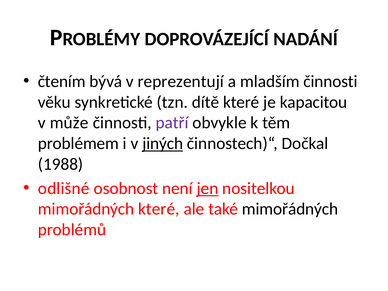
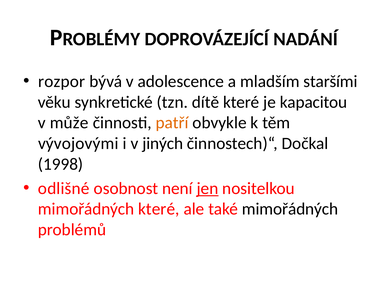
čtením: čtením -> rozpor (62, 81)
reprezentují: reprezentují -> adolescence (181, 81)
mladším činnosti: činnosti -> staršími (331, 81)
patří colour: purple -> orange (172, 123)
problémem: problémem -> vývojovými (78, 143)
jiných underline: present -> none (163, 143)
1988: 1988 -> 1998 (61, 164)
